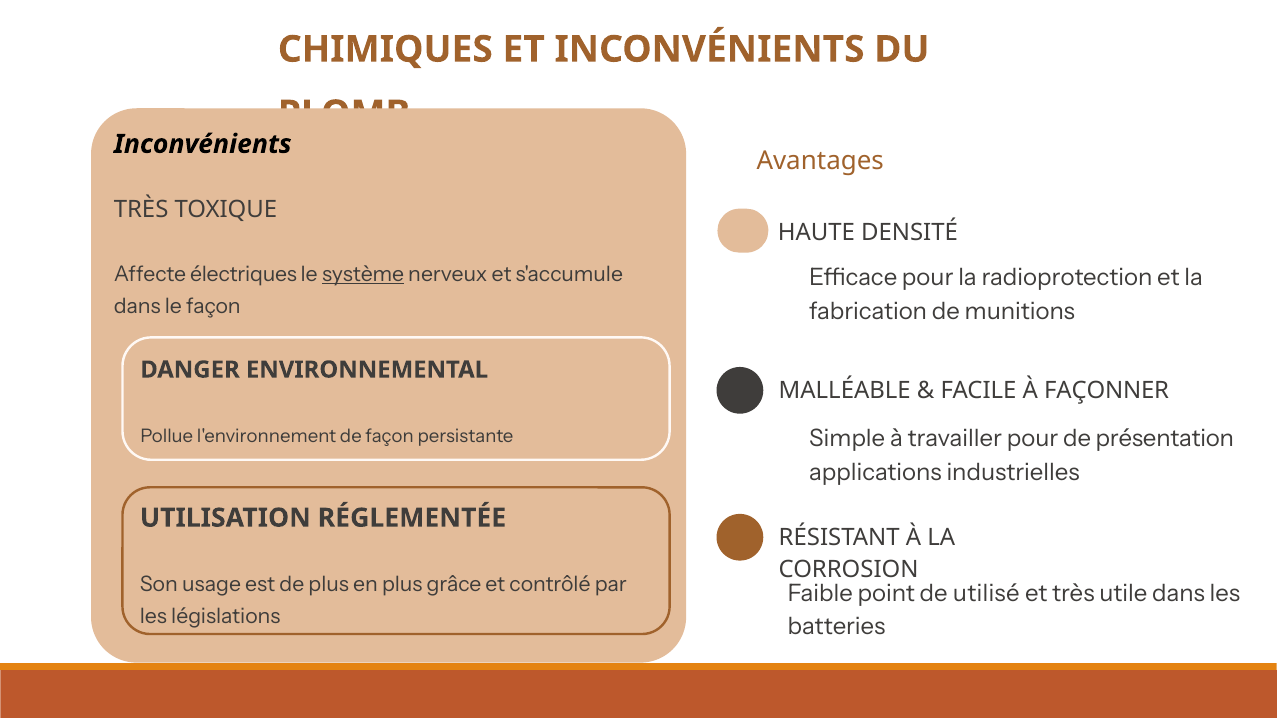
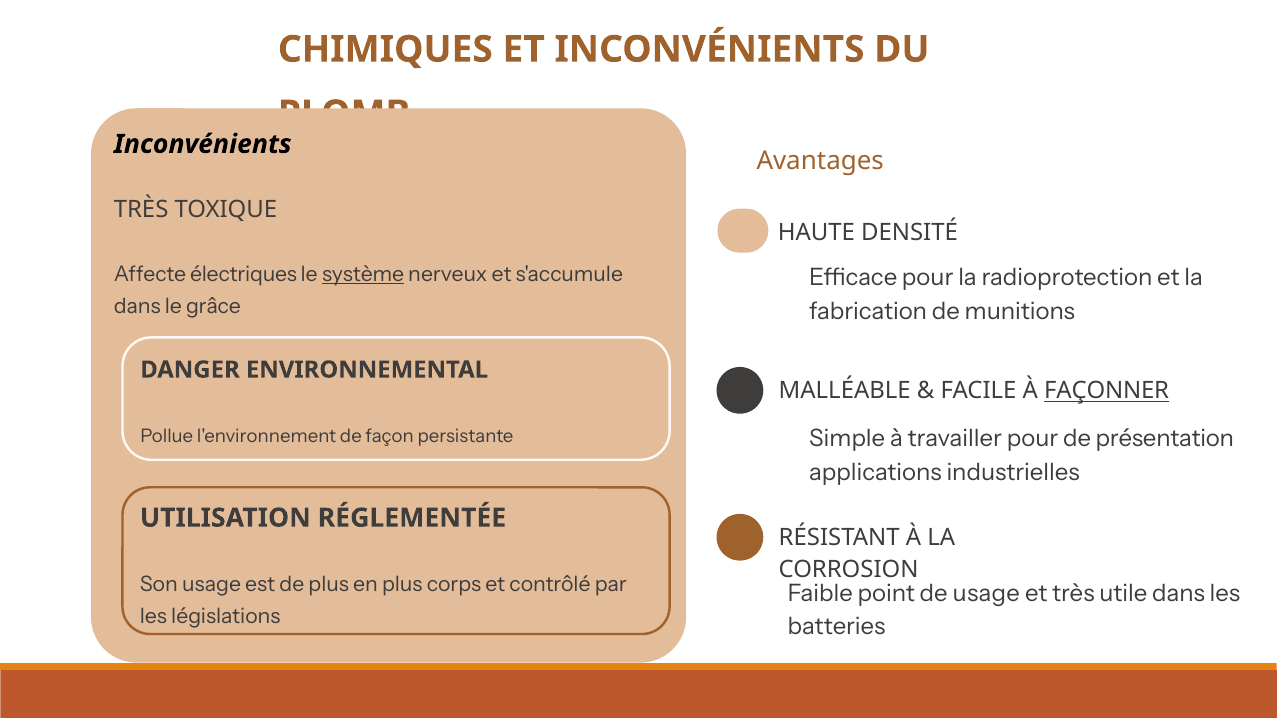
le façon: façon -> grâce (213, 307)
FAÇONNER underline: none -> present (1107, 391)
grâce: grâce -> corps (454, 585)
de utilisé: utilisé -> usage (986, 594)
